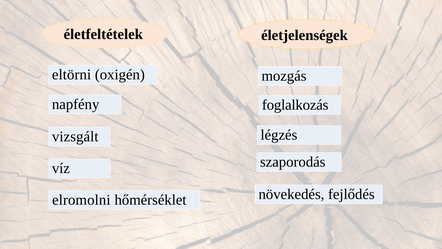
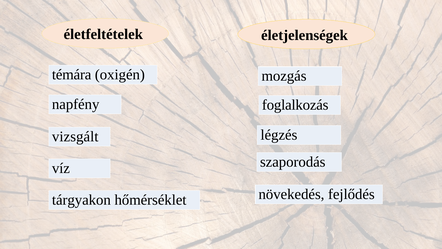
eltörni: eltörni -> témára (72, 74)
elromolni: elromolni -> tárgyakon (81, 200)
